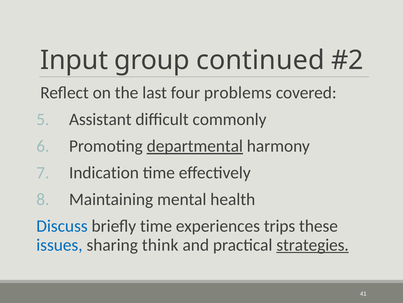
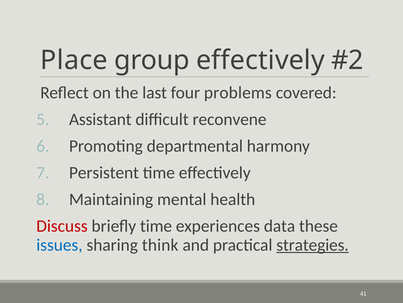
Input: Input -> Place (74, 60)
group continued: continued -> effectively (260, 60)
commonly: commonly -> reconvene (230, 119)
departmental underline: present -> none (195, 146)
Indication: Indication -> Persistent (104, 172)
Discuss colour: blue -> red (62, 226)
trips: trips -> data (280, 226)
